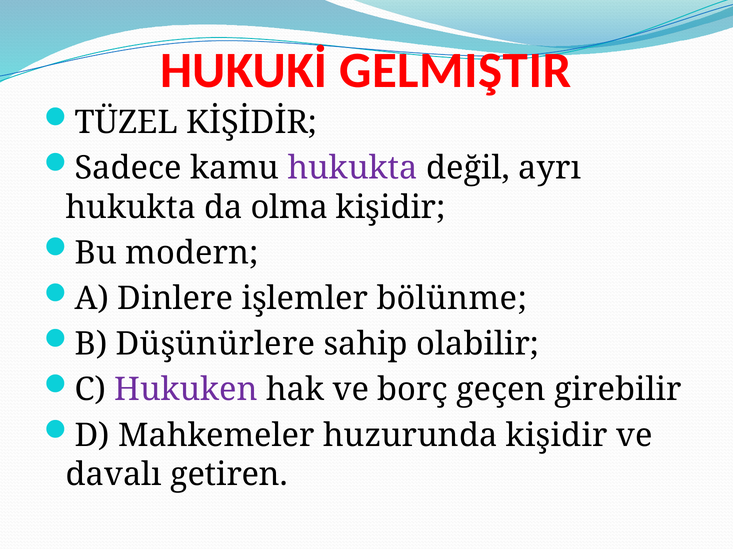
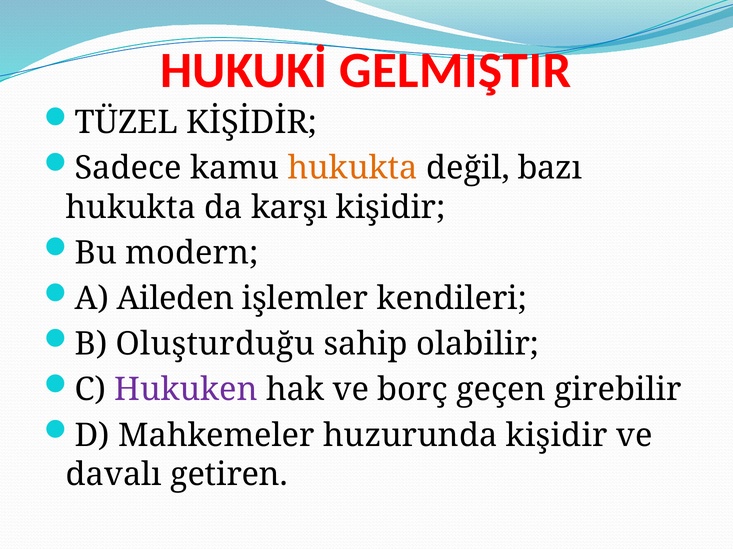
hukukta colour: purple -> orange (353, 168)
ayrı: ayrı -> bazı (550, 168)
olma: olma -> karşı (289, 208)
Dinlere: Dinlere -> Aileden (176, 299)
bölünme: bölünme -> kendileri (452, 299)
Düşünürlere: Düşünürlere -> Oluşturduğu (215, 345)
